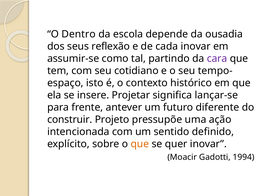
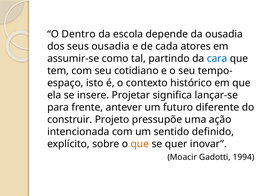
seus reflexão: reflexão -> ousadia (111, 46)
cada inovar: inovar -> atores (196, 46)
cara colour: purple -> blue (217, 59)
